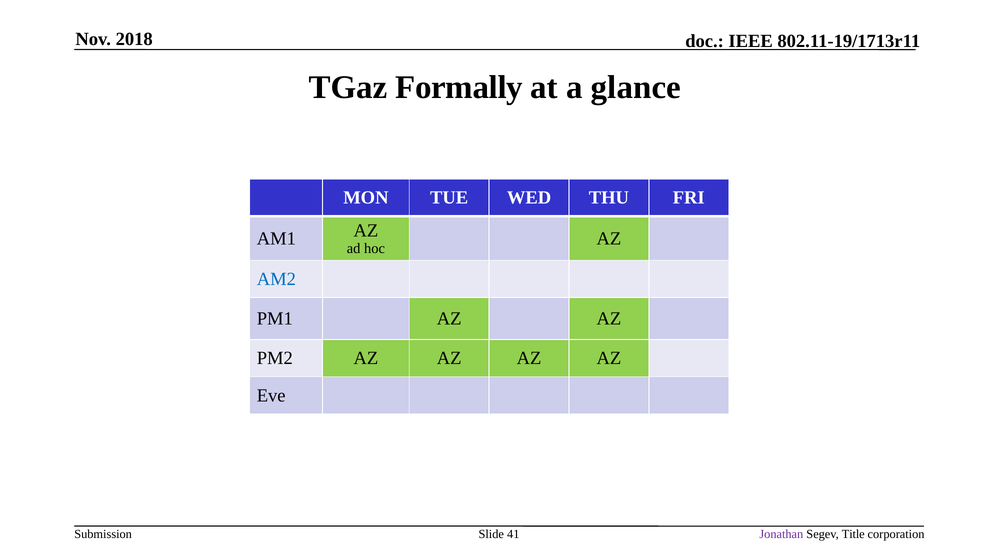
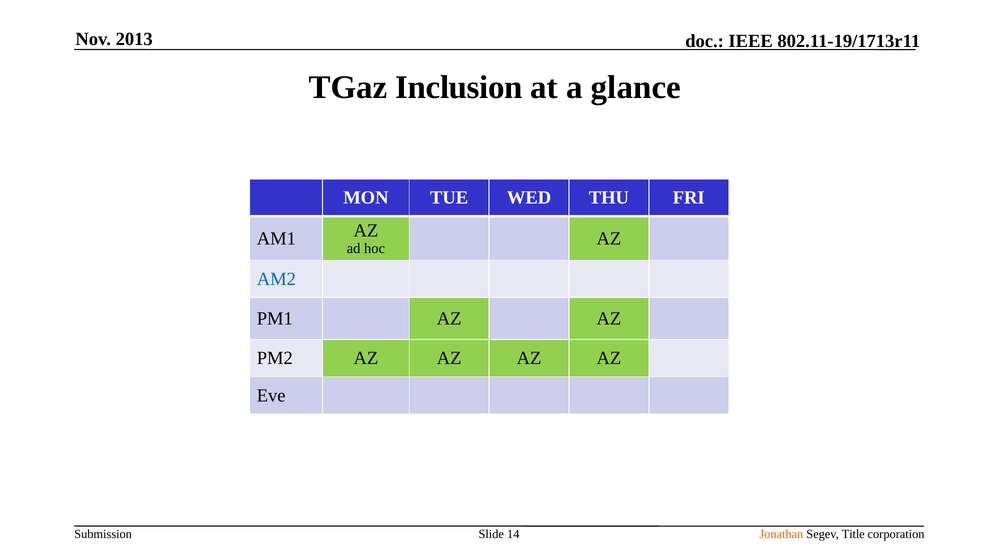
2018: 2018 -> 2013 (134, 39)
Formally: Formally -> Inclusion (459, 87)
41: 41 -> 14 (513, 534)
Jonathan colour: purple -> orange (781, 534)
